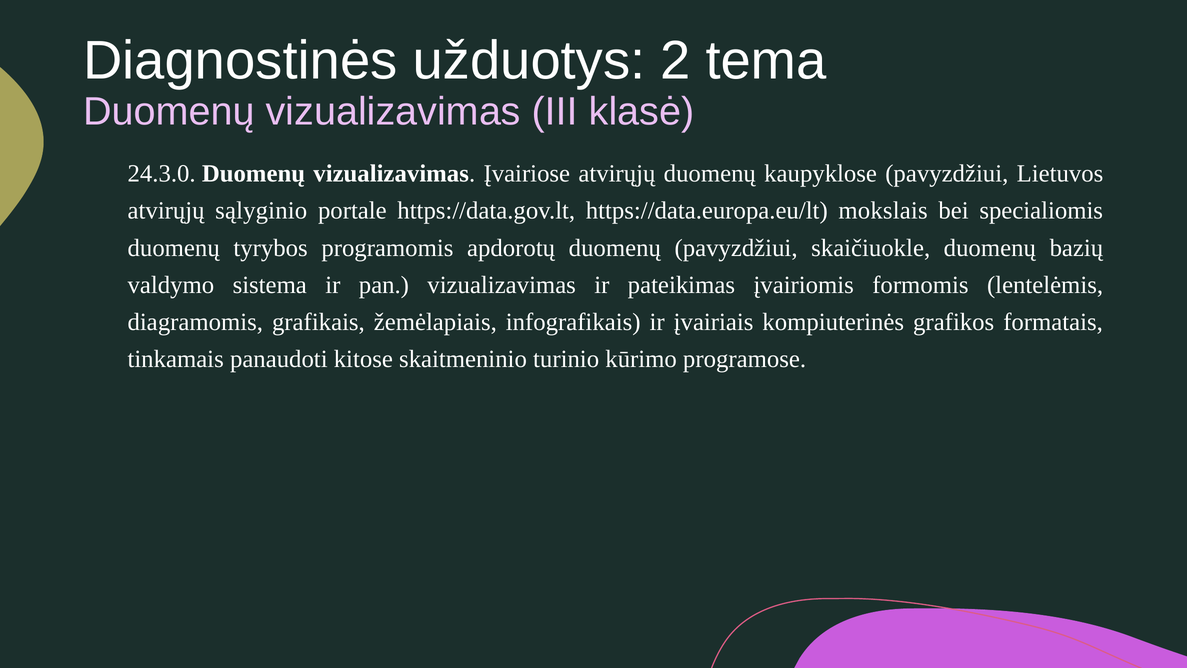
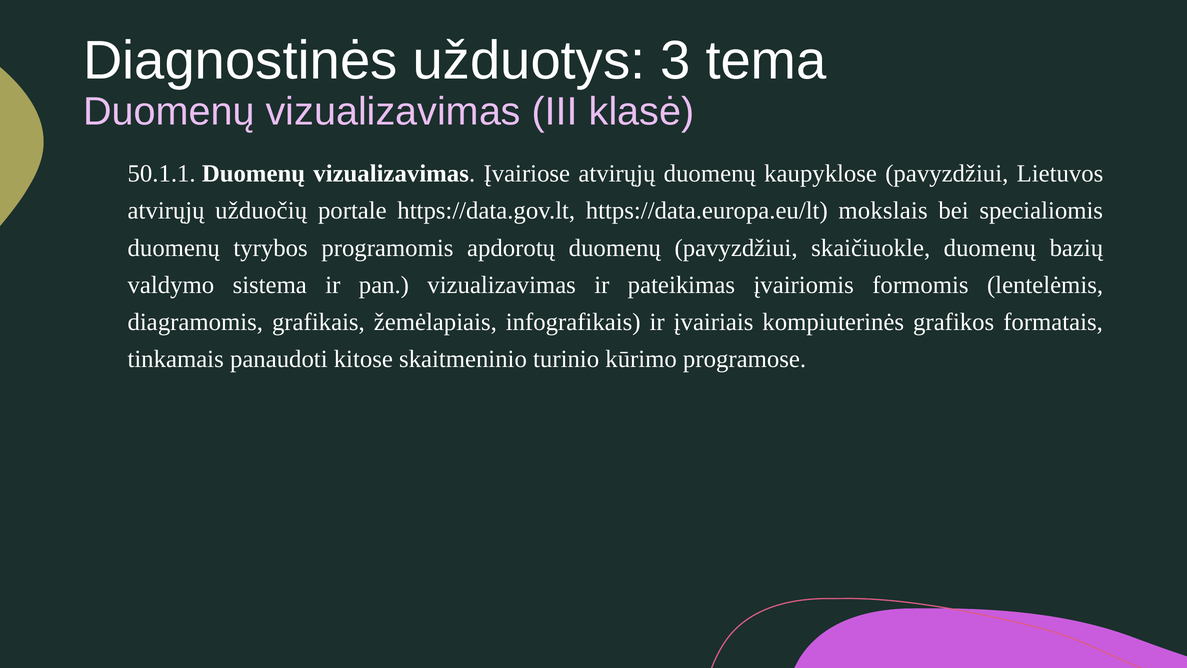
2: 2 -> 3 (675, 61)
24.3.0: 24.3.0 -> 50.1.1 (162, 174)
sąlyginio: sąlyginio -> užduočių (261, 211)
